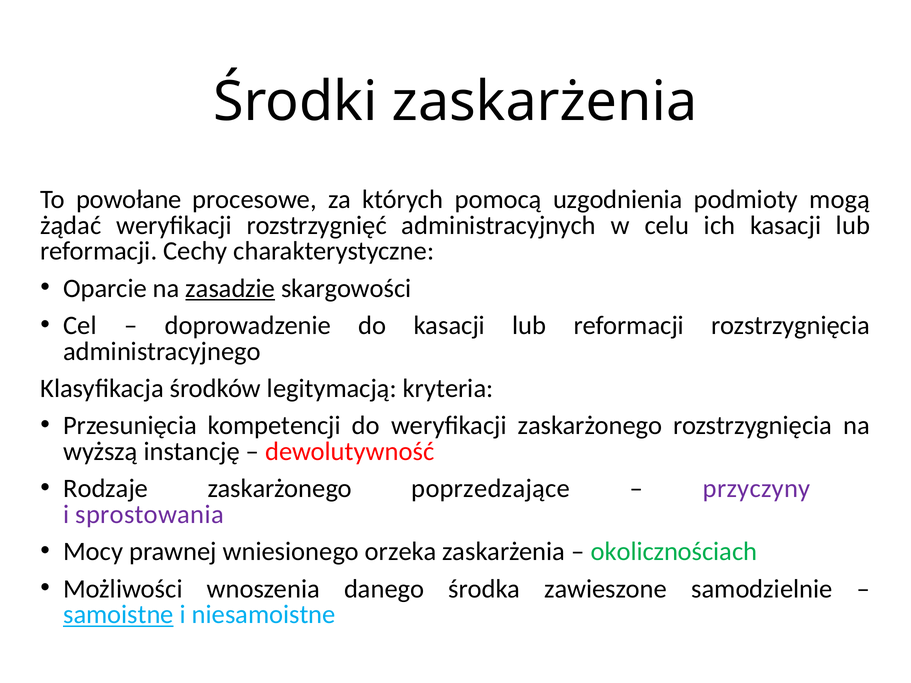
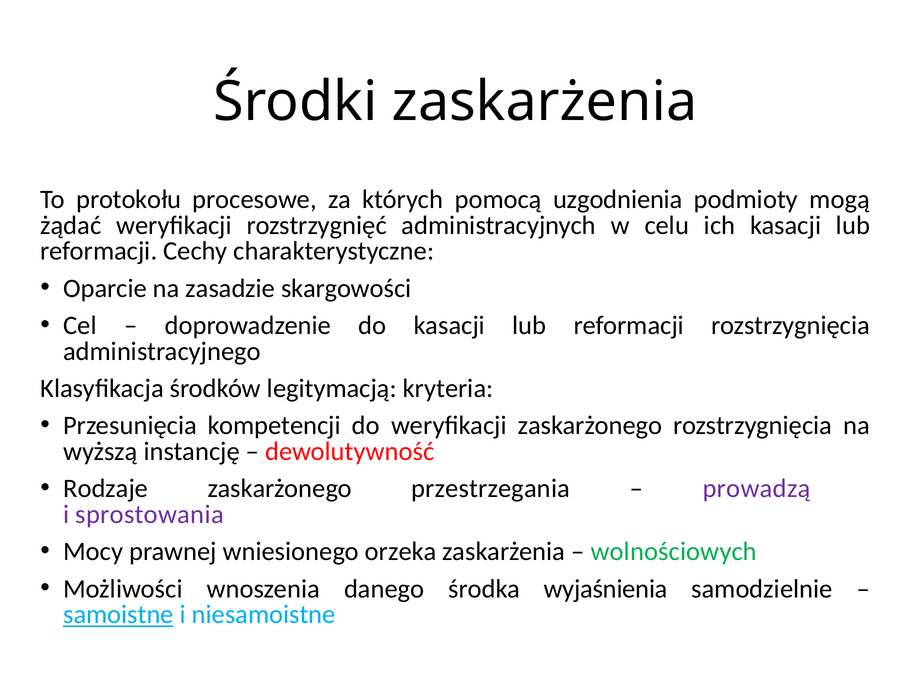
powołane: powołane -> protokołu (129, 200)
zasadzie underline: present -> none (230, 288)
poprzedzające: poprzedzające -> przestrzegania (491, 489)
przyczyny: przyczyny -> prowadzą (757, 489)
okolicznościach: okolicznościach -> wolnościowych (674, 552)
zawieszone: zawieszone -> wyjaśnienia (606, 589)
